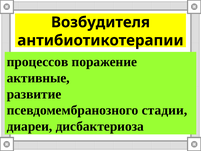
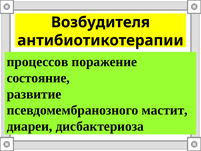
активные: активные -> состояние (38, 78)
стадии: стадии -> мастит (165, 110)
